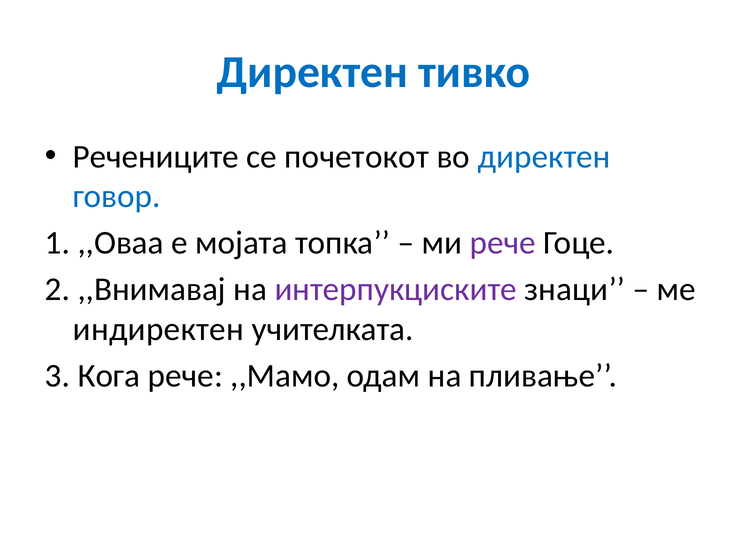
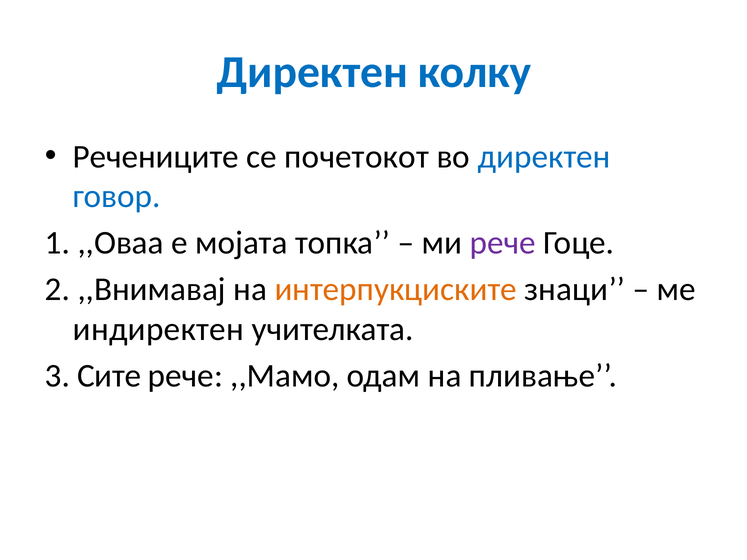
тивко: тивко -> колку (475, 72)
интерпукциските colour: purple -> orange (396, 290)
Кога: Кога -> Сите (109, 376)
